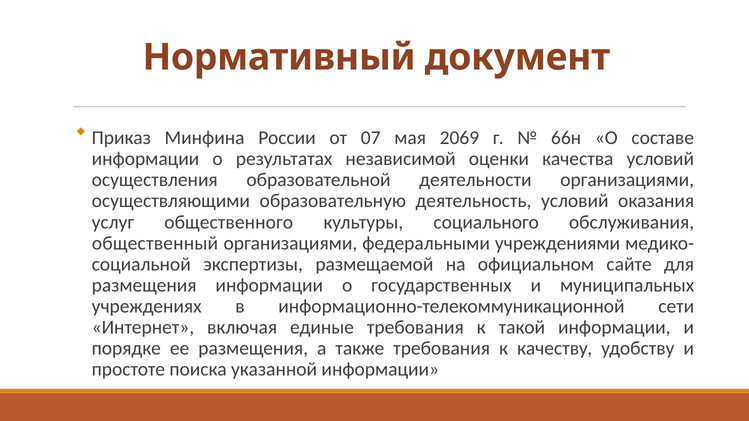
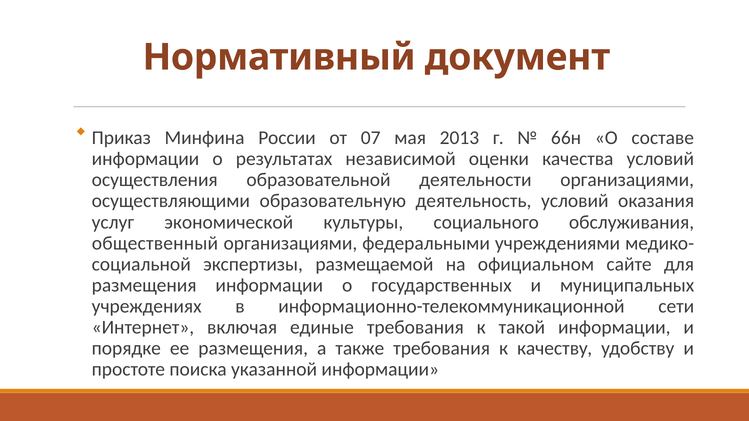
2069: 2069 -> 2013 (459, 138)
общественного: общественного -> экономической (229, 222)
